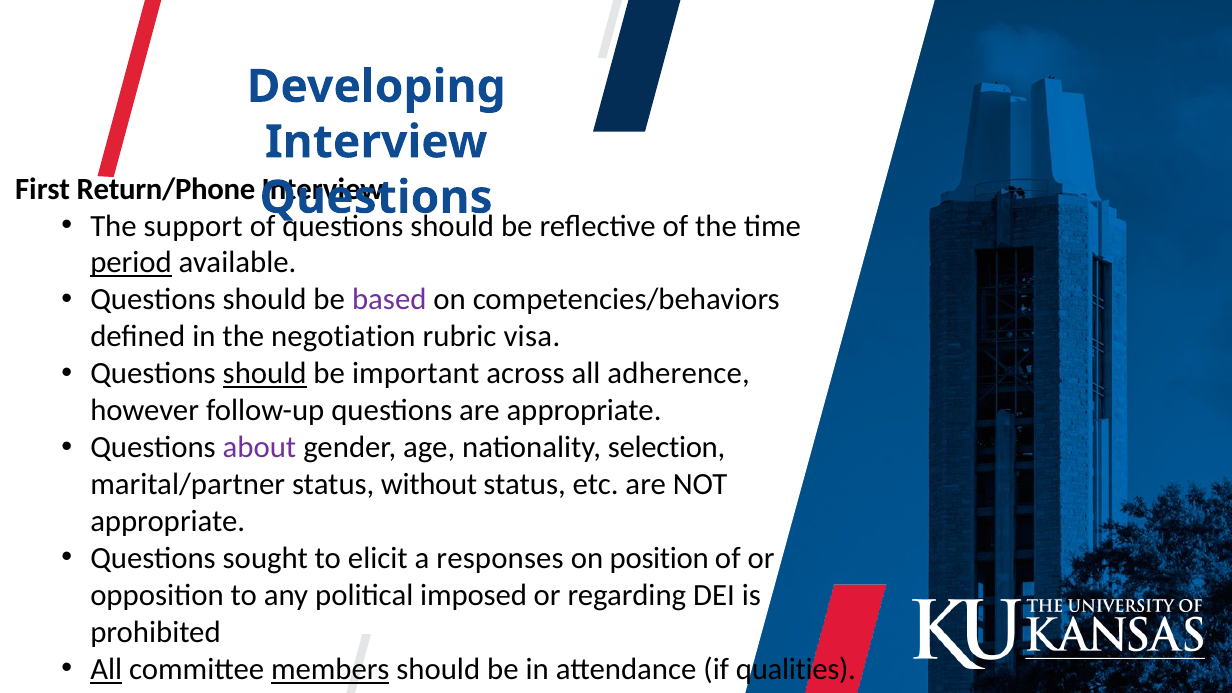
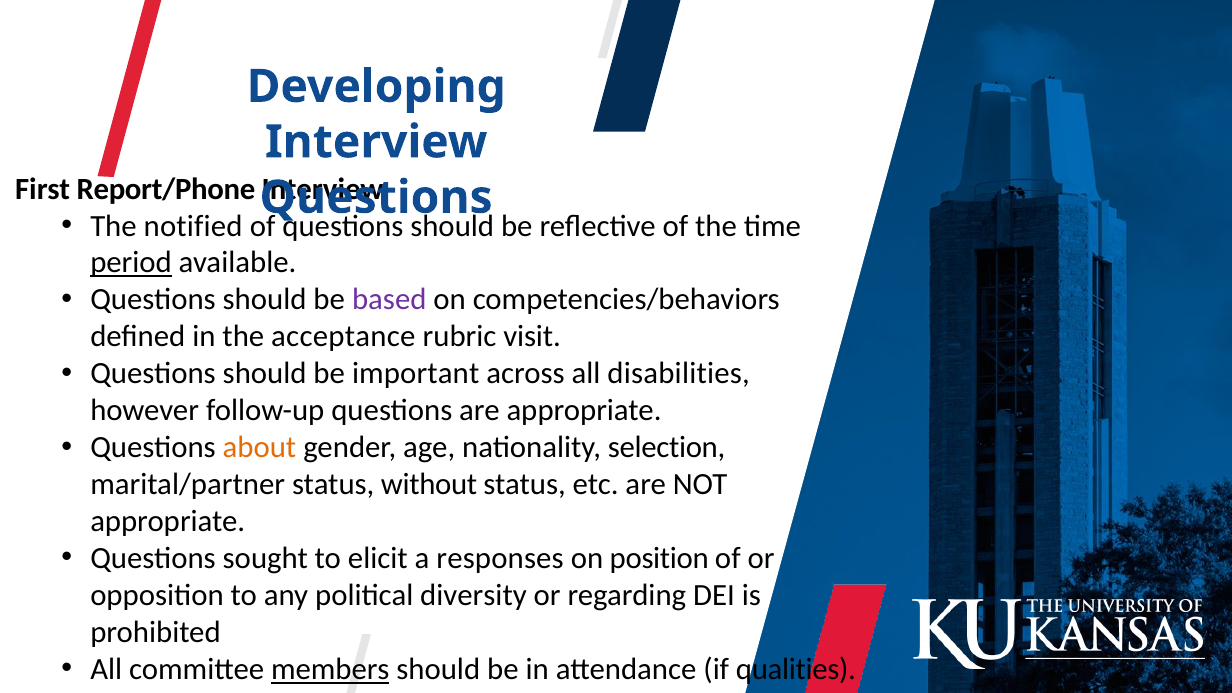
Return/Phone: Return/Phone -> Report/Phone (166, 189)
support: support -> notified (193, 226)
negotiation: negotiation -> acceptance (343, 337)
visa: visa -> visit (532, 337)
should underline: present -> none (265, 374)
adherence: adherence -> disabilities (679, 374)
about colour: purple -> orange (259, 448)
imposed: imposed -> diversity (474, 595)
All underline: present -> none (106, 669)
